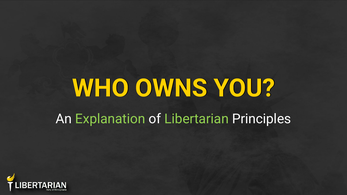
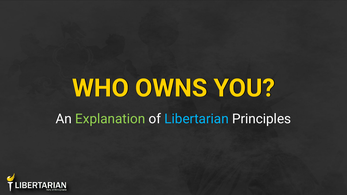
Libertarian colour: light green -> light blue (197, 119)
